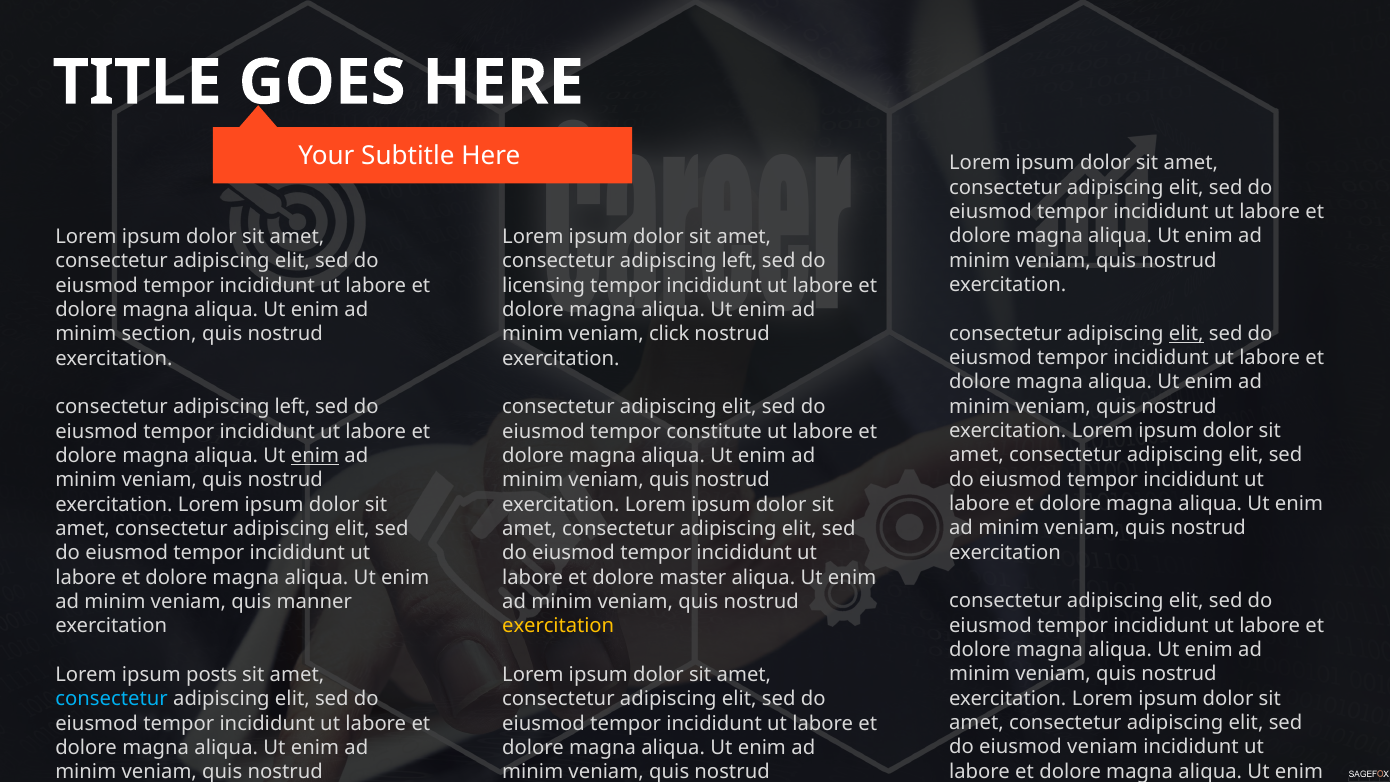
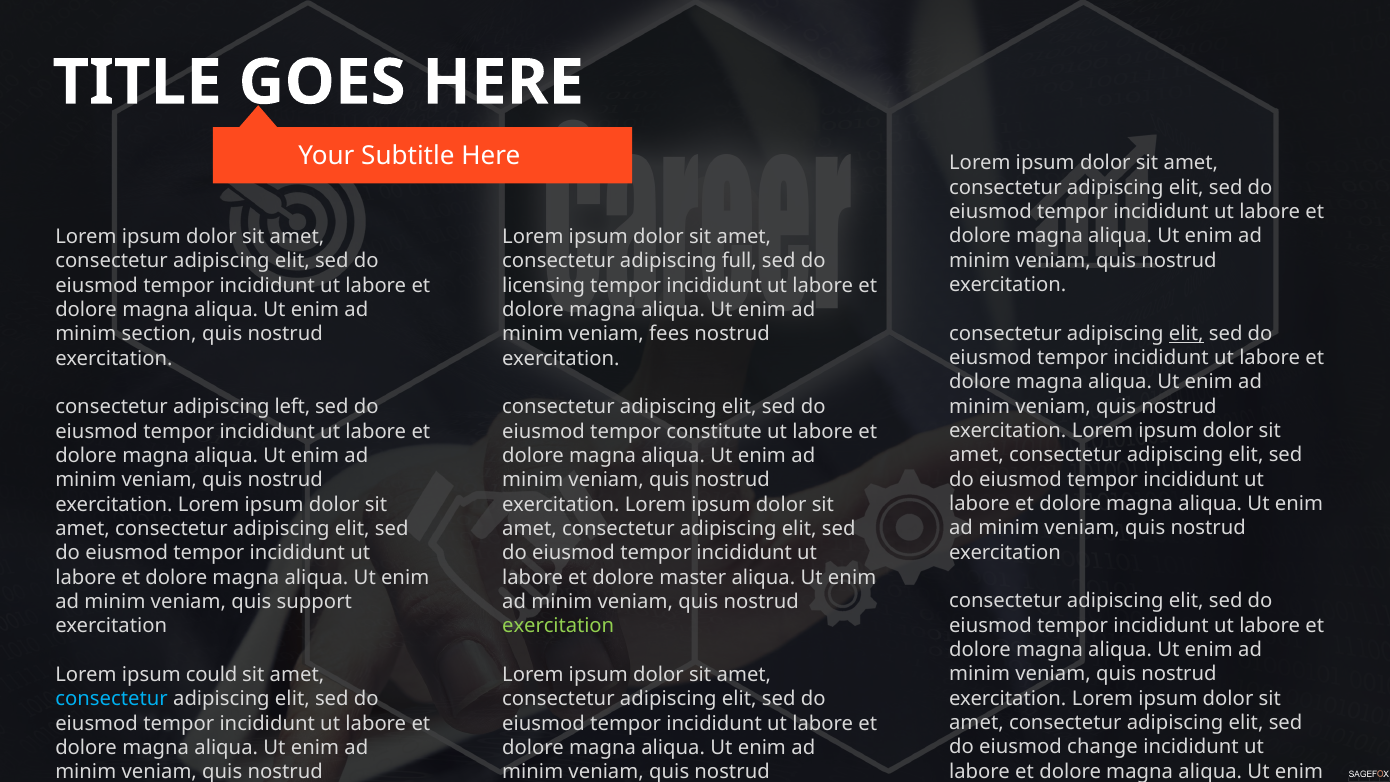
left: left -> full (739, 261)
click: click -> fees (669, 334)
enim underline: present -> none (315, 456)
manner: manner -> support (314, 602)
exercitation colour: yellow -> light green (558, 626)
posts: posts -> could (212, 675)
eiusmod veniam: veniam -> change (1103, 747)
